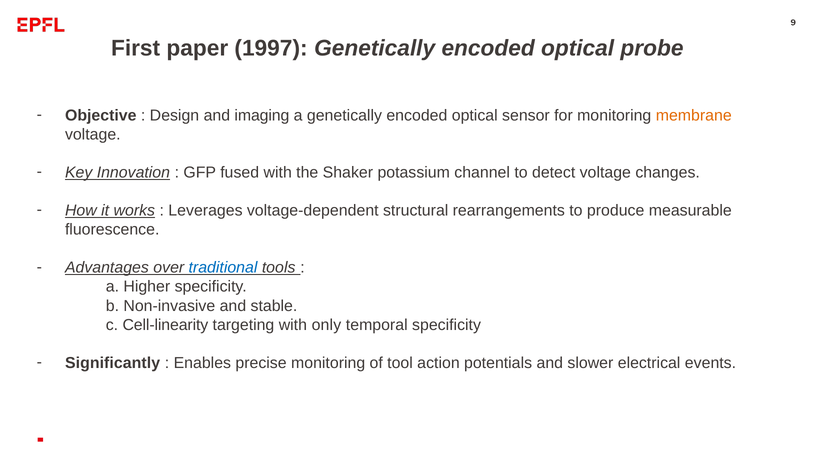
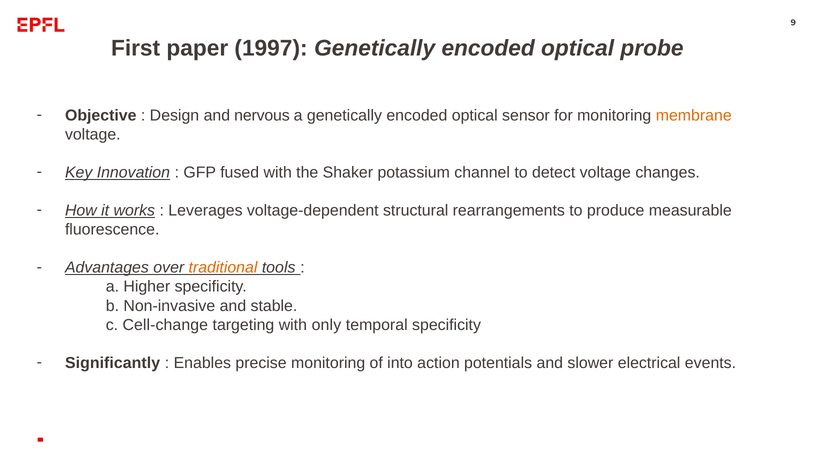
imaging: imaging -> nervous (262, 115)
traditional colour: blue -> orange (223, 268)
Cell-linearity: Cell-linearity -> Cell-change (165, 325)
tool: tool -> into (400, 363)
